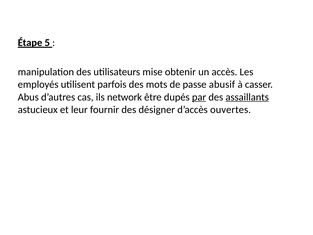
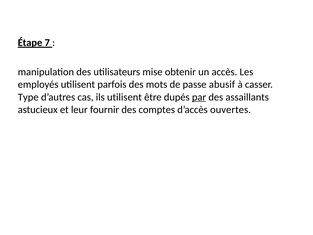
5: 5 -> 7 (47, 43)
Abus: Abus -> Type (28, 97)
ils network: network -> utilisent (124, 97)
assaillants underline: present -> none (247, 97)
désigner: désigner -> comptes (157, 109)
